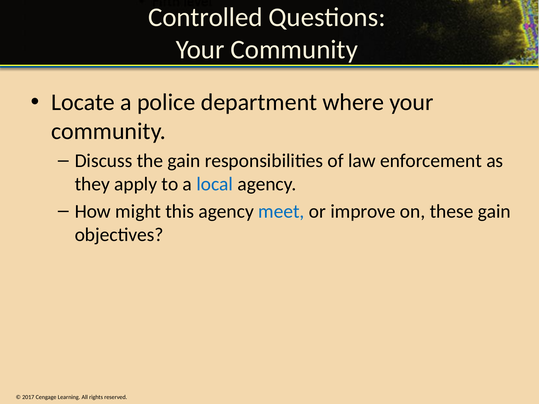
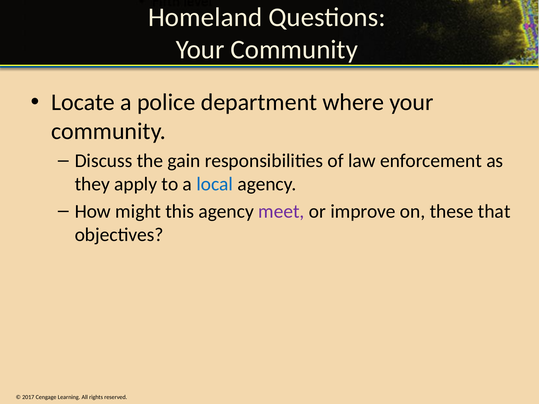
Controlled: Controlled -> Homeland (205, 17)
meet colour: blue -> purple (281, 211)
these gain: gain -> that (494, 211)
